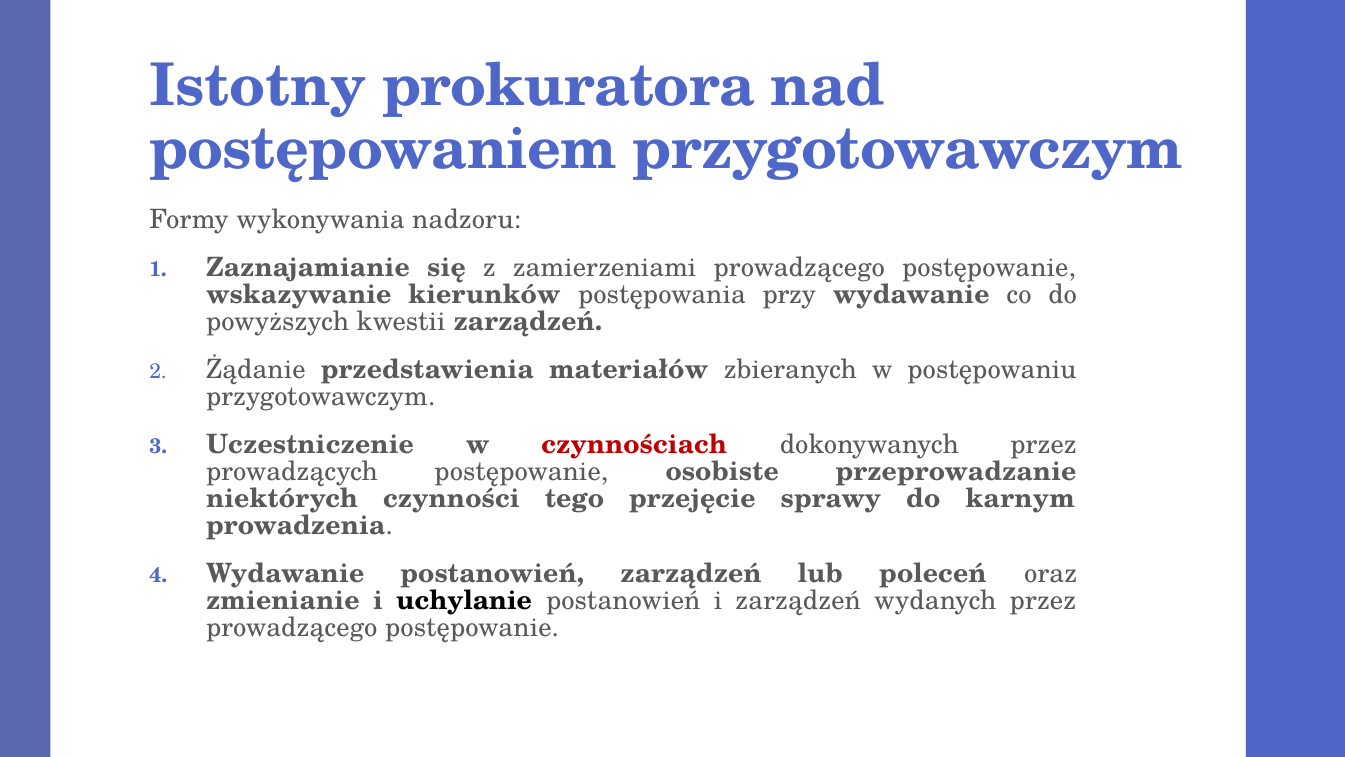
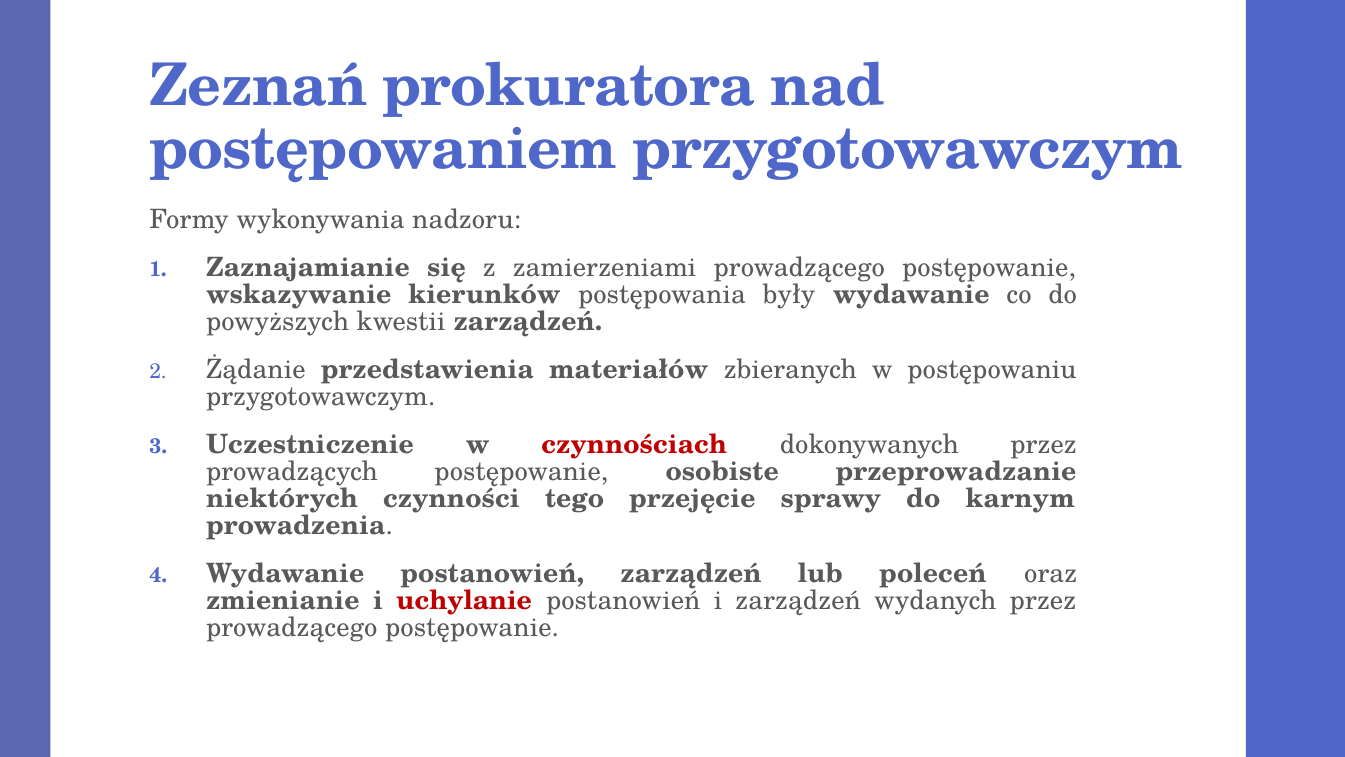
Istotny: Istotny -> Zeznań (258, 86)
przy: przy -> były (789, 295)
uchylanie colour: black -> red (464, 601)
